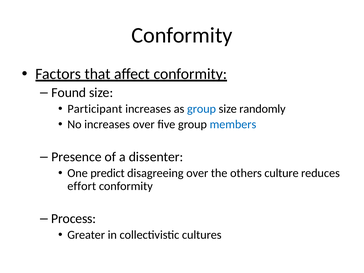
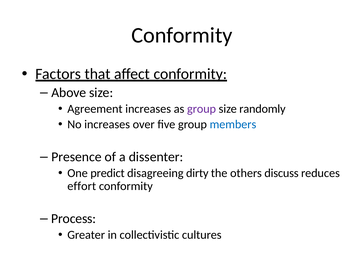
Found: Found -> Above (69, 93)
Participant: Participant -> Agreement (95, 109)
group colour: blue -> purple (202, 109)
disagreeing over: over -> dirty (197, 173)
culture: culture -> discuss (281, 173)
